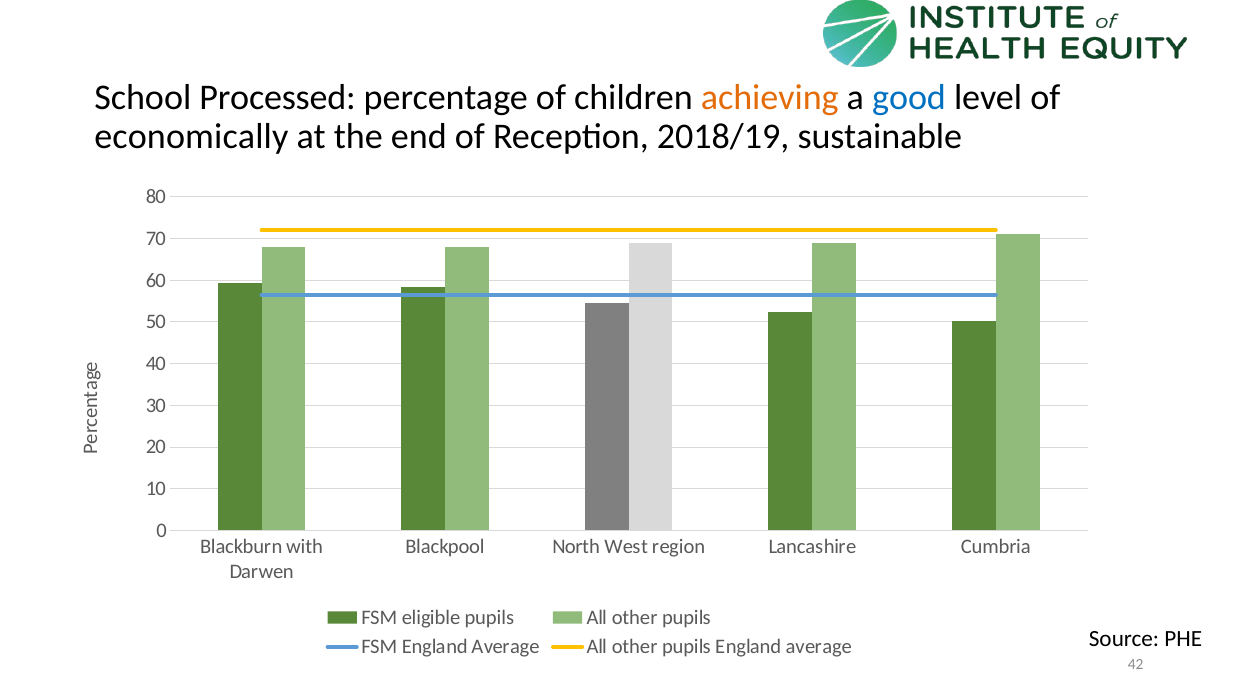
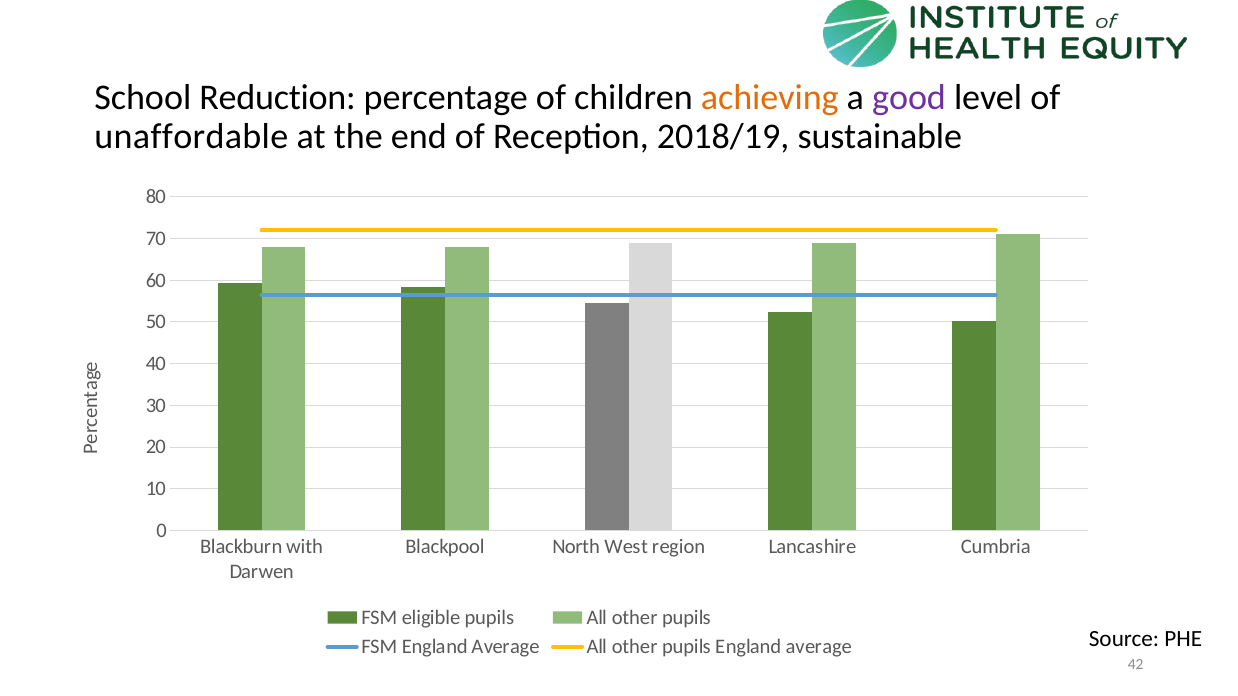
Processed: Processed -> Reduction (278, 97)
good colour: blue -> purple (909, 97)
economically: economically -> unaffordable (191, 136)
